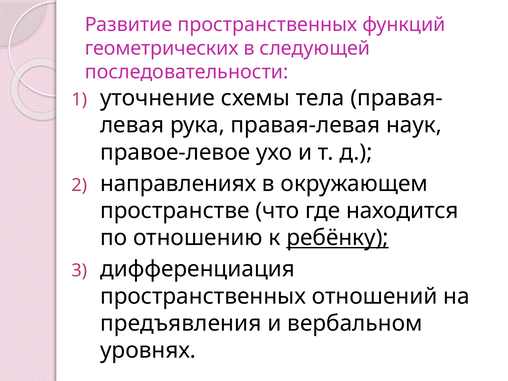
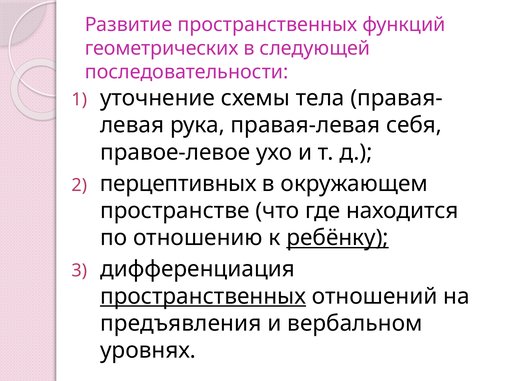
наук: наук -> себя (414, 125)
направлениях: направлениях -> перцептивных (178, 184)
пространственных underline: none -> present (203, 296)
